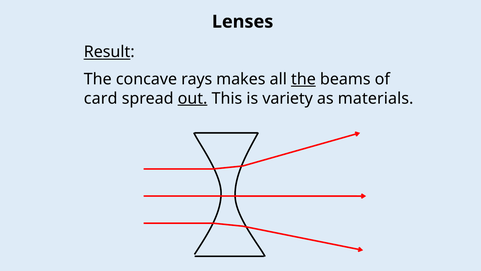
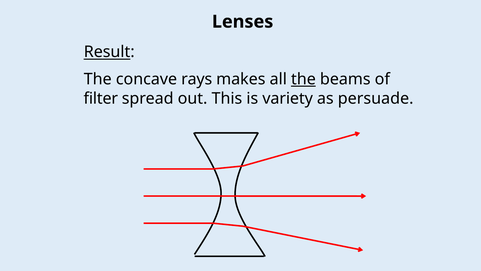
card: card -> filter (101, 98)
out underline: present -> none (193, 98)
materials: materials -> persuade (376, 98)
